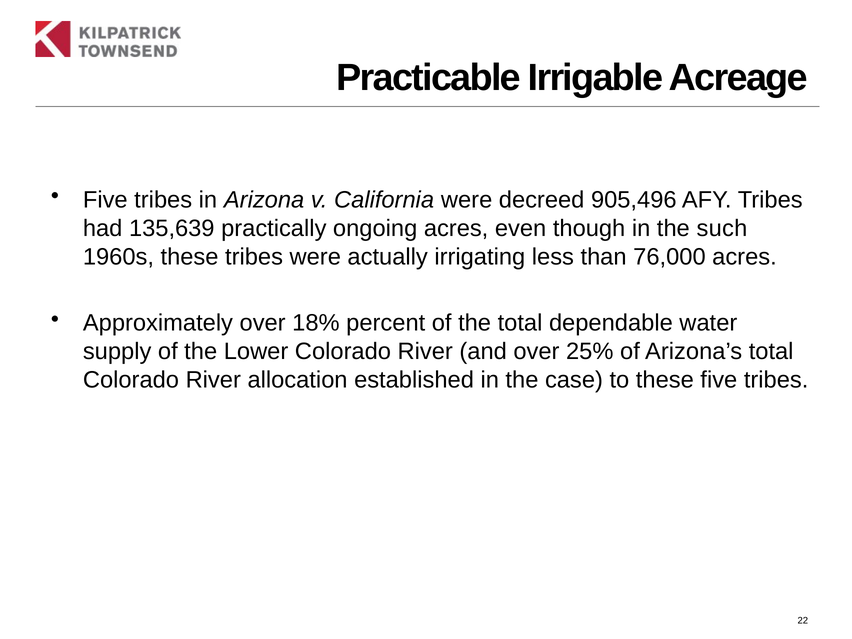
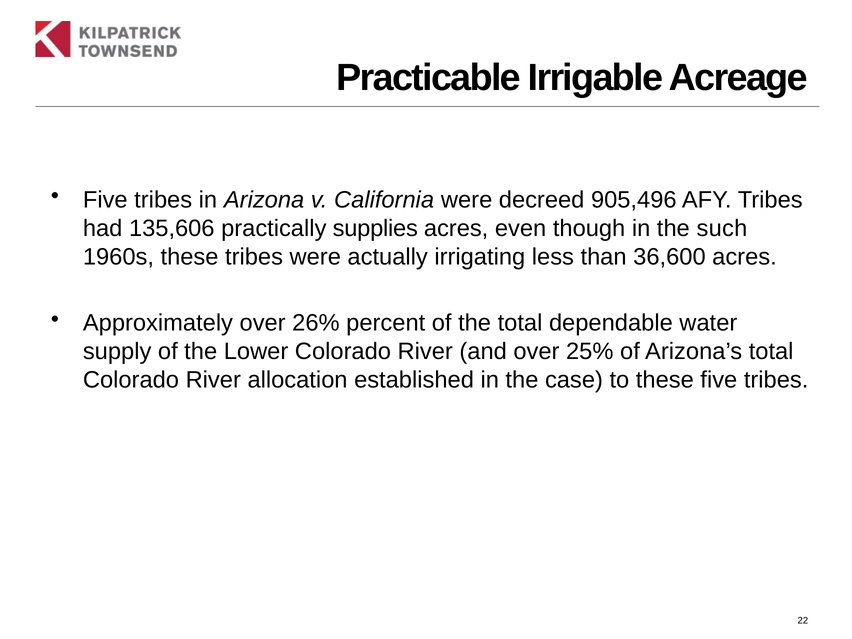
135,639: 135,639 -> 135,606 (172, 228)
ongoing: ongoing -> supplies (375, 228)
76,000: 76,000 -> 36,600 (669, 257)
18%: 18% -> 26% (316, 323)
